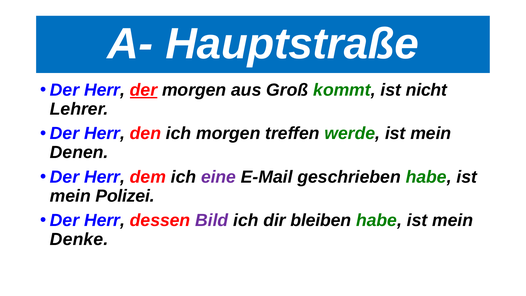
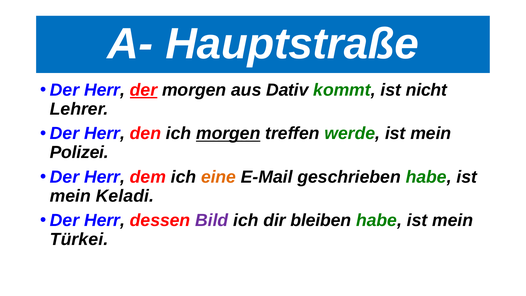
Groß: Groß -> Dativ (287, 90)
morgen underline: none -> present (228, 133)
Denen: Denen -> Polizei (79, 152)
eine colour: purple -> orange (219, 177)
Polizei: Polizei -> Keladi (125, 196)
Denke: Denke -> Türkei (79, 239)
